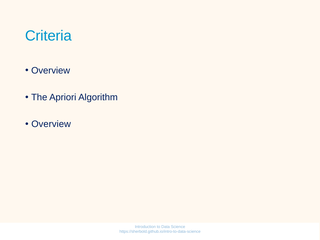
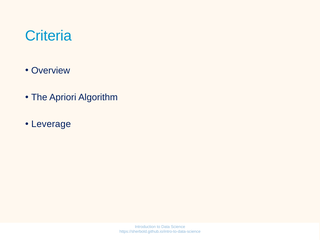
Overview: Overview -> Leverage (51, 124)
